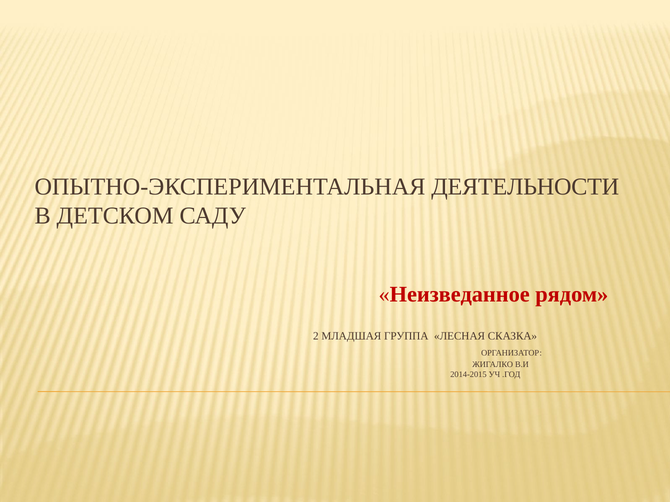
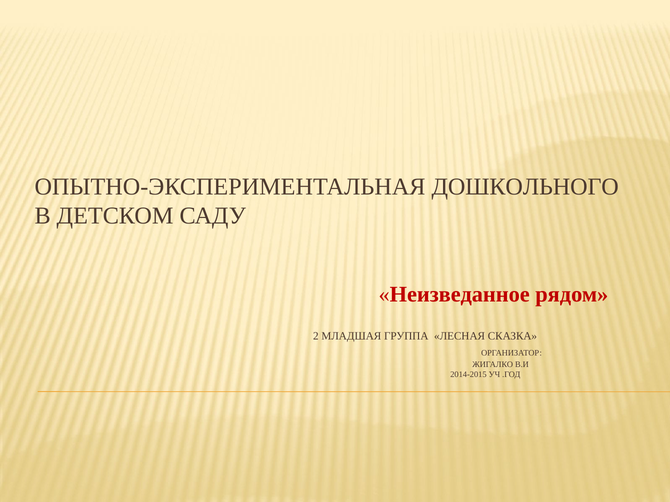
ДЕЯТЕЛЬНОСТИ: ДЕЯТЕЛЬНОСТИ -> ДОШКОЛЬНОГО (525, 187)
